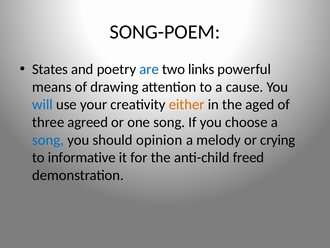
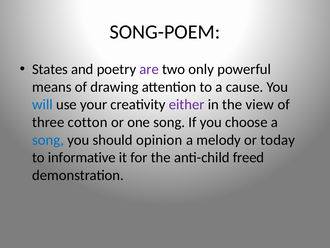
are colour: blue -> purple (149, 69)
links: links -> only (201, 69)
either colour: orange -> purple (187, 104)
aged: aged -> view (260, 104)
agreed: agreed -> cotton (88, 122)
crying: crying -> today (278, 140)
